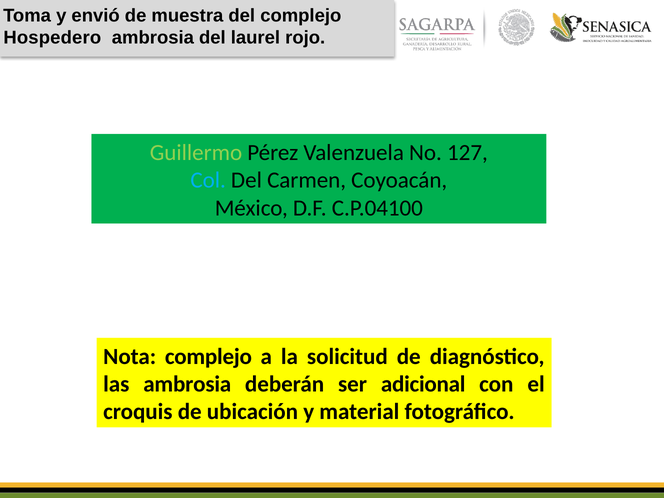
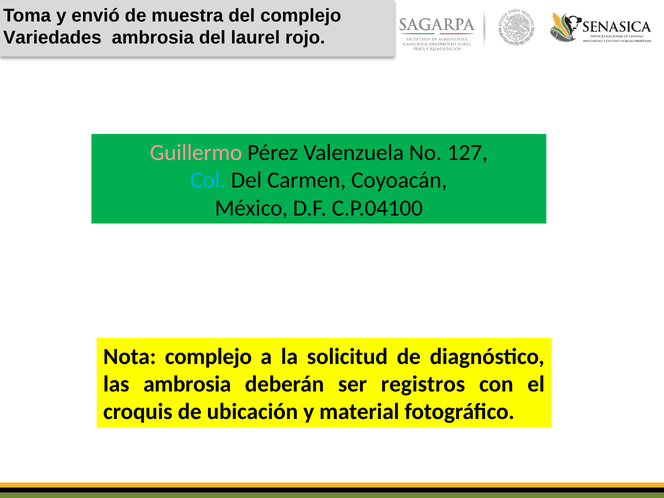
Hospedero: Hospedero -> Variedades (52, 38)
Guillermo colour: light green -> pink (196, 153)
adicional: adicional -> registros (423, 384)
